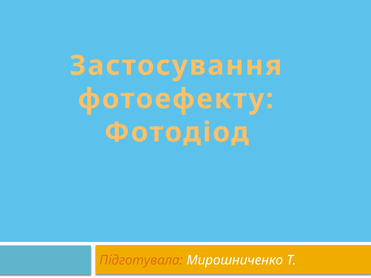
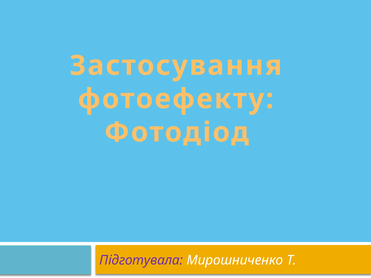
Підготувала colour: orange -> purple (141, 260)
